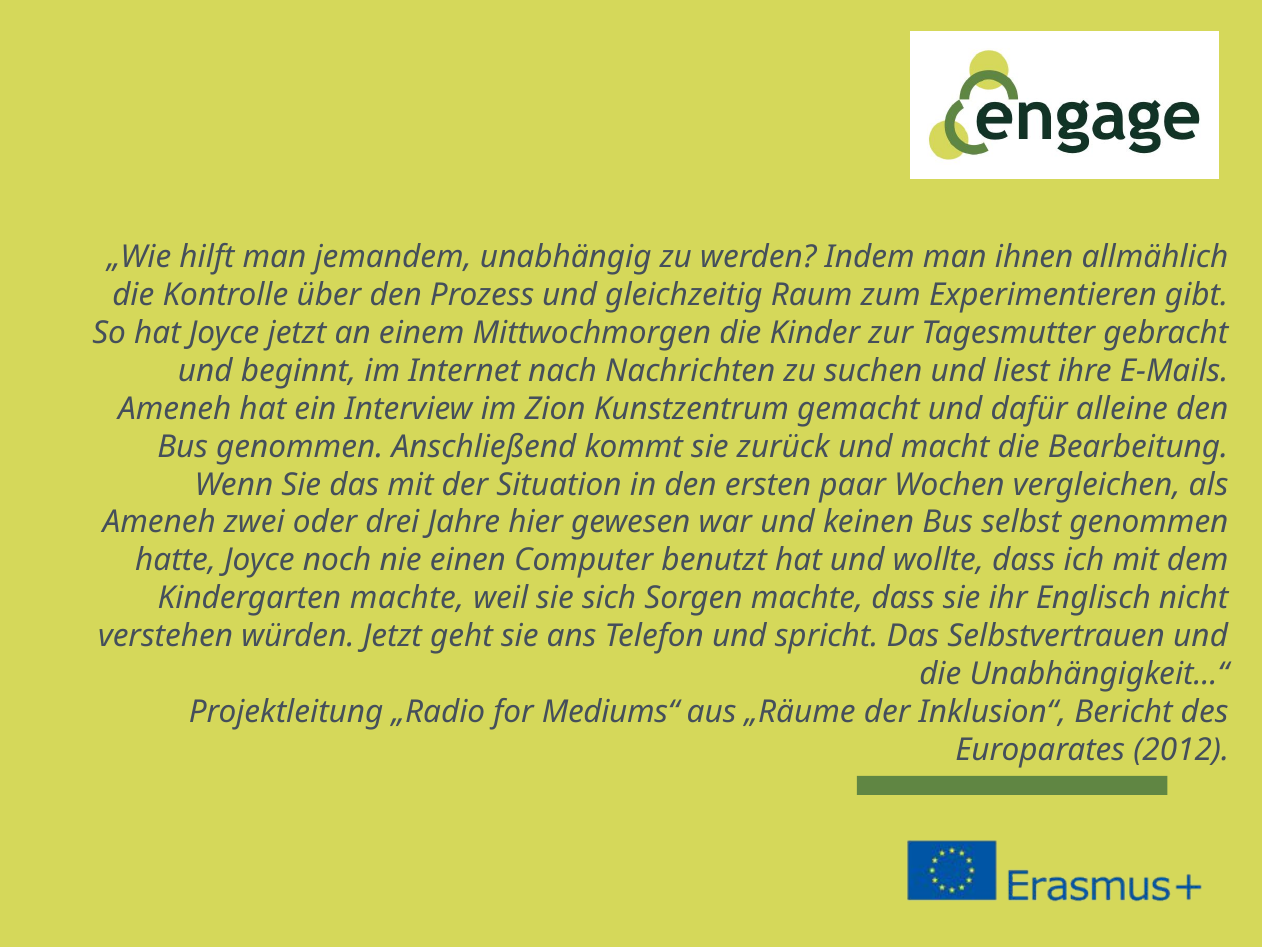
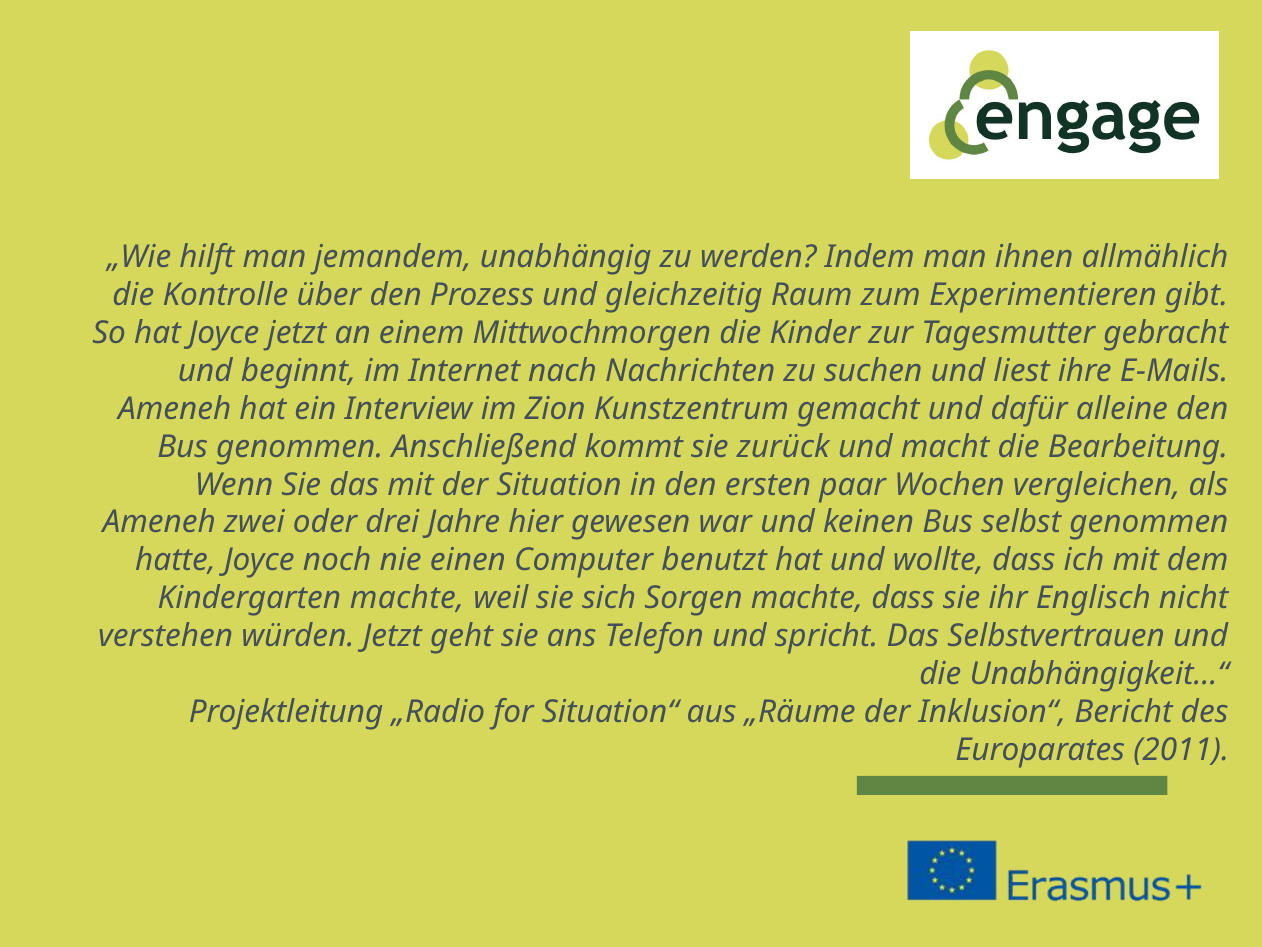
Mediums“: Mediums“ -> Situation“ (610, 712)
2012: 2012 -> 2011 (1181, 749)
